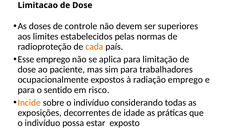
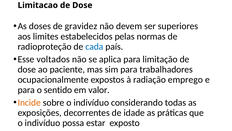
controle: controle -> gravidez (81, 26)
cada colour: orange -> blue (94, 46)
Esse emprego: emprego -> voltados (53, 59)
risco: risco -> valor (99, 90)
